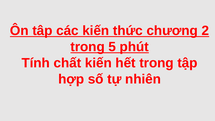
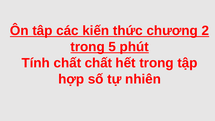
chất kiến: kiến -> chất (98, 63)
